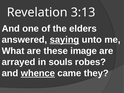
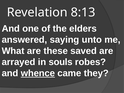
3:13: 3:13 -> 8:13 (83, 12)
saying underline: present -> none (64, 40)
image: image -> saved (84, 51)
